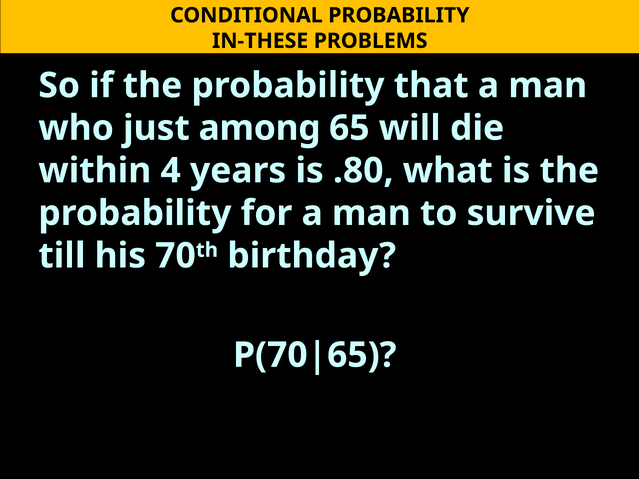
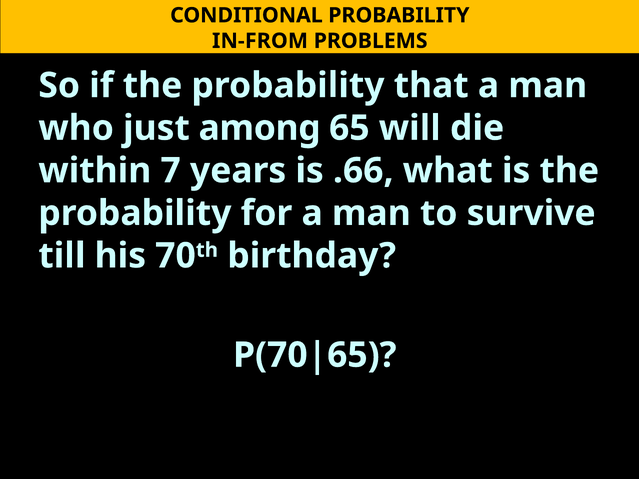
IN-THESE: IN-THESE -> IN-FROM (260, 41)
4: 4 -> 7 (171, 171)
.80: .80 -> .66 (363, 171)
